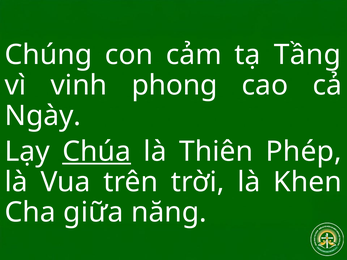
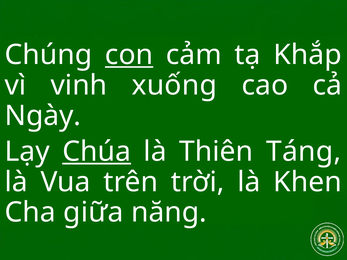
con underline: none -> present (129, 55)
Tầng: Tầng -> Khắp (308, 55)
phong: phong -> xuống (174, 86)
Phép: Phép -> Táng (304, 152)
